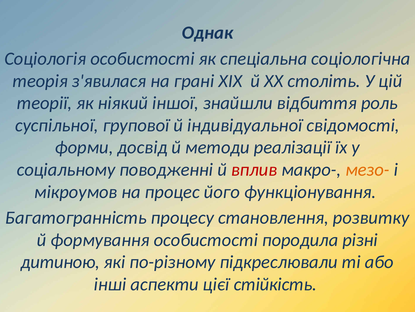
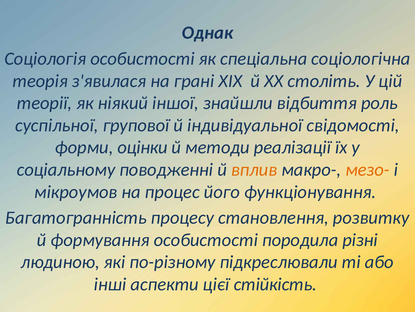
досвід: досвід -> оцінки (143, 147)
вплив colour: red -> orange (254, 169)
дитиною: дитиною -> людиною (60, 262)
